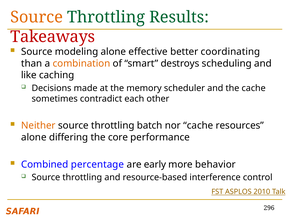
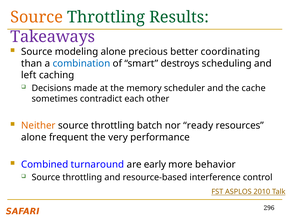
Takeaways colour: red -> purple (53, 37)
effective: effective -> precious (148, 52)
combination colour: orange -> blue (81, 63)
like: like -> left (29, 75)
nor cache: cache -> ready (198, 126)
differing: differing -> frequent (69, 137)
core: core -> very (118, 137)
percentage: percentage -> turnaround (97, 165)
